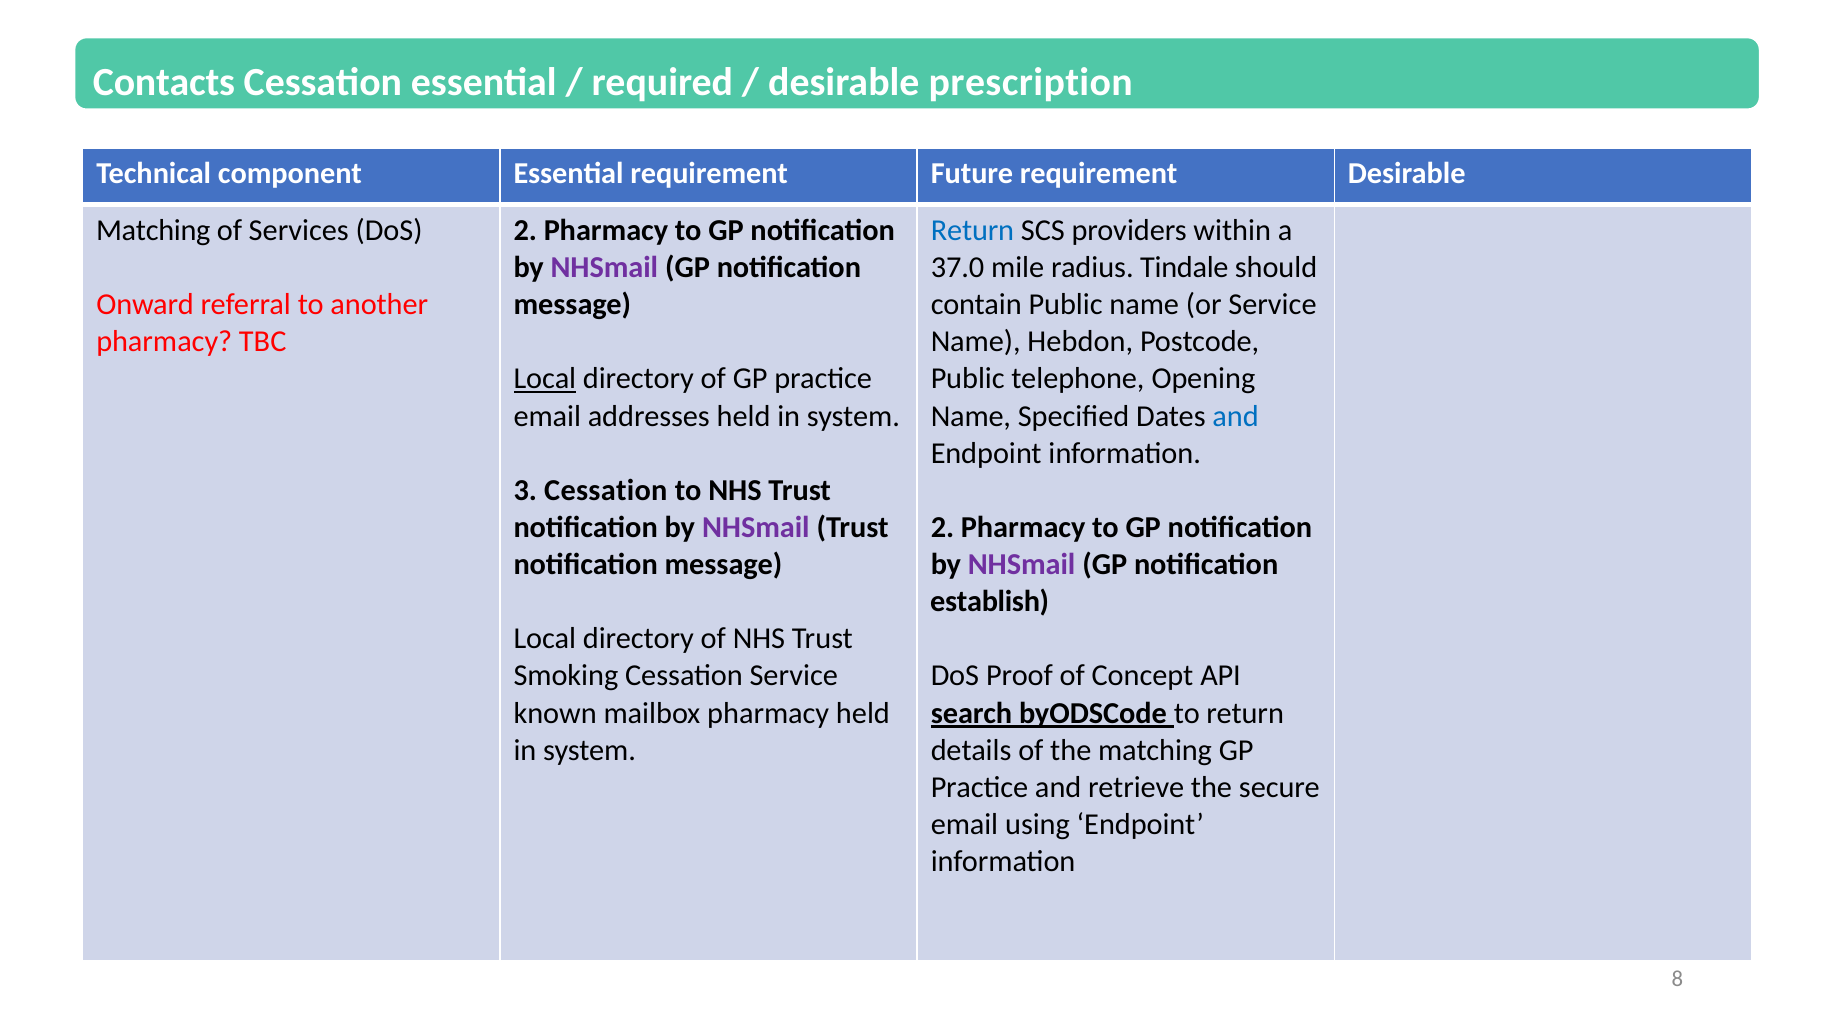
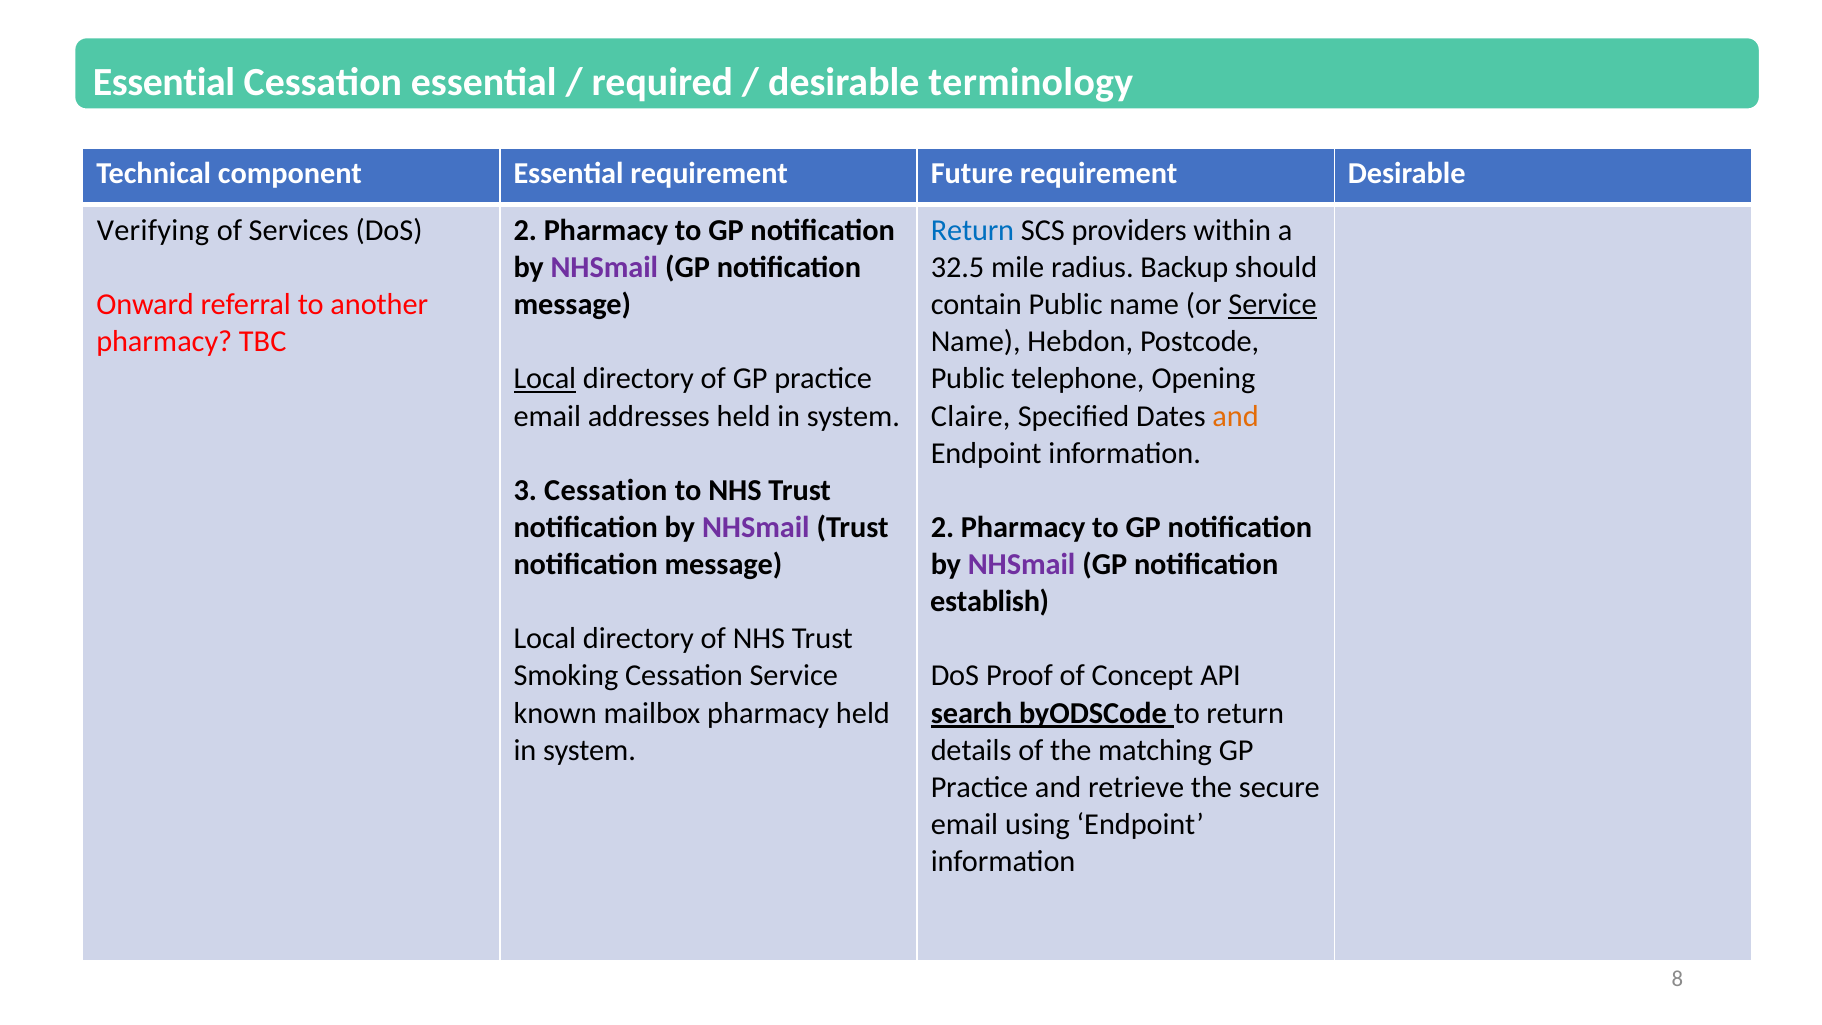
Contacts: Contacts -> Essential (164, 82)
prescription: prescription -> terminology (1031, 82)
Matching: Matching -> Verifying (153, 230)
37.0: 37.0 -> 32.5 (958, 267)
Tindale: Tindale -> Backup (1184, 267)
Service underline: none -> present (1272, 305)
Name: Name -> Claire (971, 416)
and colour: blue -> orange (1236, 416)
